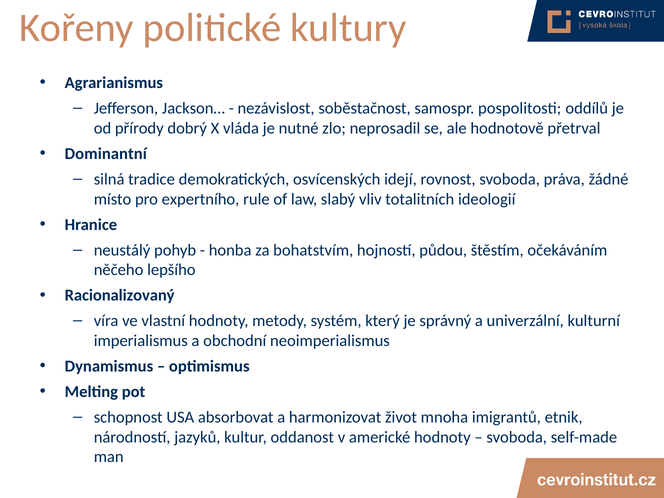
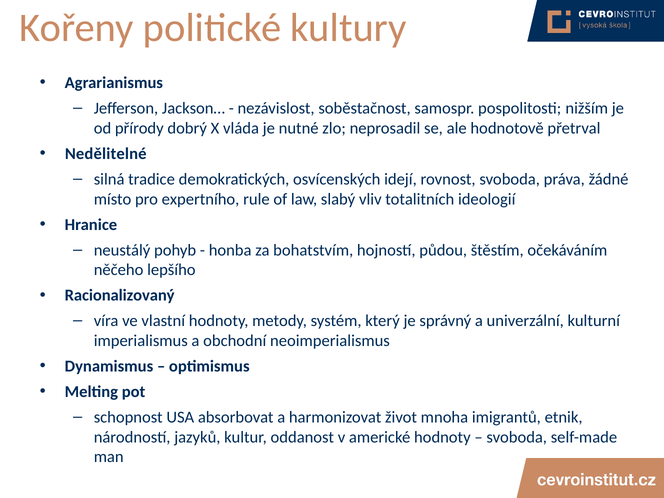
oddílů: oddílů -> nižším (587, 108)
Dominantní: Dominantní -> Nedělitelné (106, 154)
